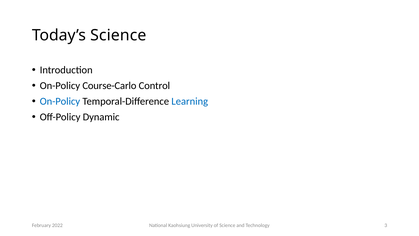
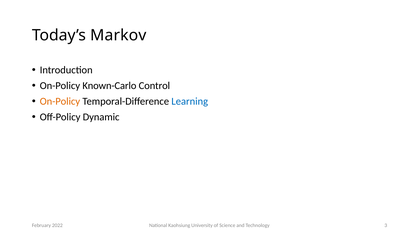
Today’s Science: Science -> Markov (118, 35)
Course-Carlo: Course-Carlo -> Known-Carlo (109, 86)
On-Policy colour: blue -> orange (60, 101)
